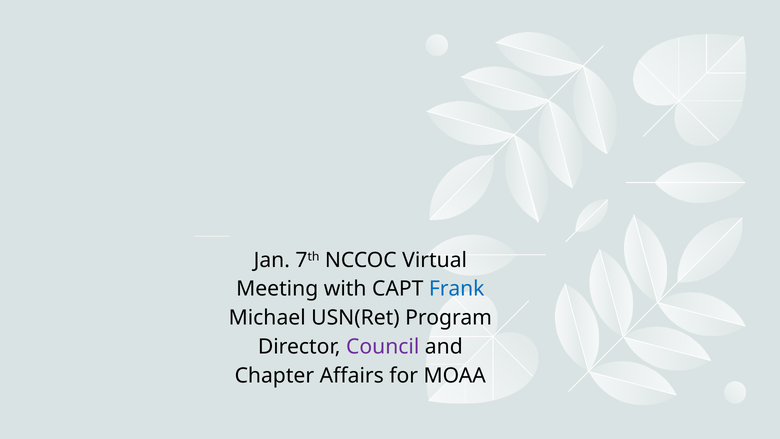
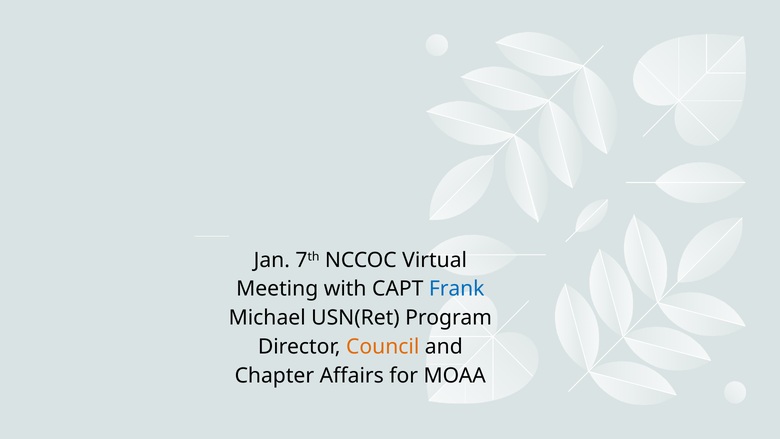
Council colour: purple -> orange (383, 347)
